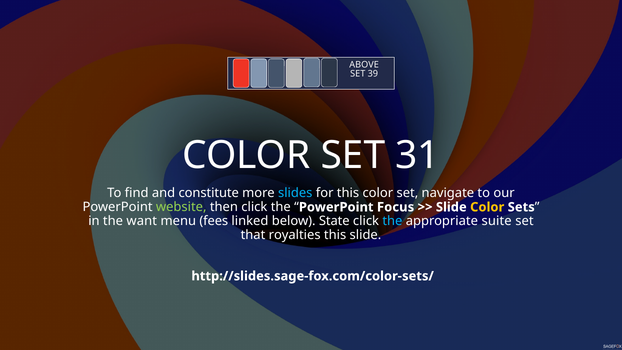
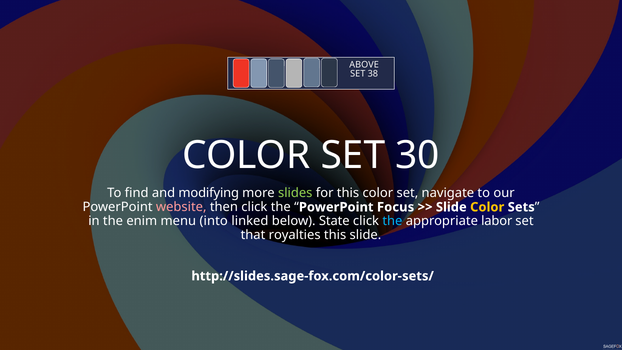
39: 39 -> 38 (373, 74)
31: 31 -> 30 (417, 155)
constitute: constitute -> modifying (209, 193)
slides colour: light blue -> light green (295, 193)
website colour: light green -> pink (181, 207)
want: want -> enim (142, 221)
fees: fees -> into (214, 221)
suite: suite -> labor (497, 221)
